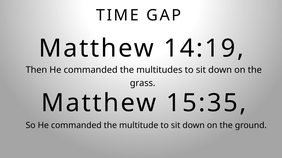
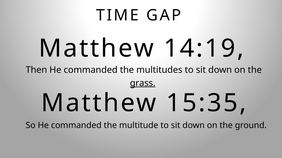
grass underline: none -> present (143, 83)
